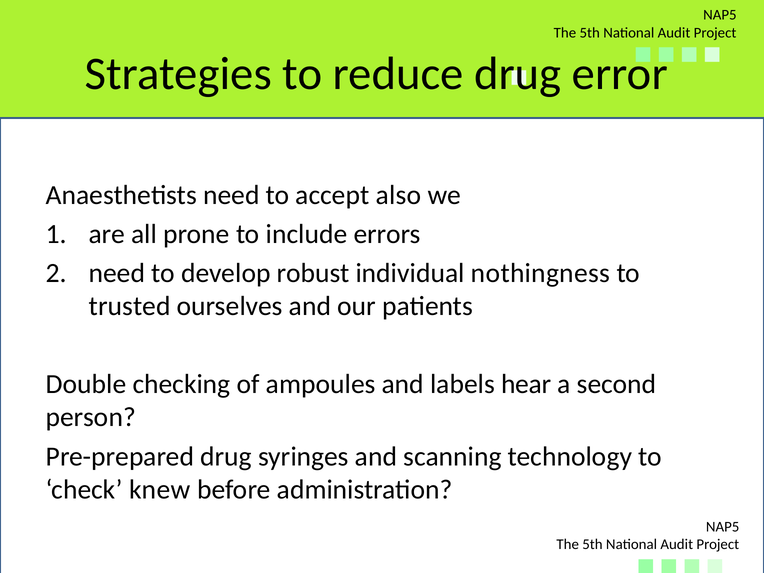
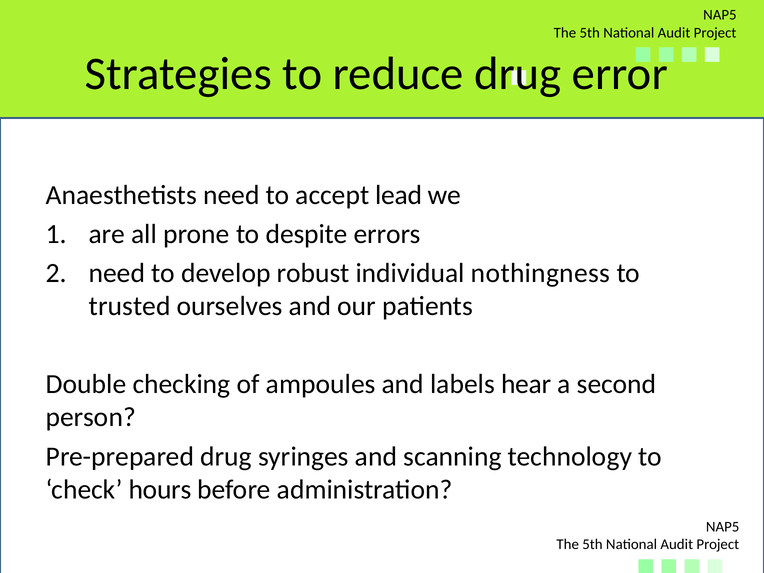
also: also -> lead (399, 195)
include: include -> despite (307, 234)
knew: knew -> hours (160, 490)
